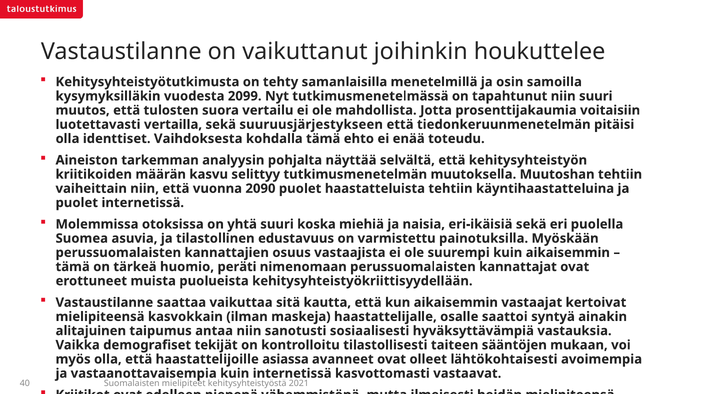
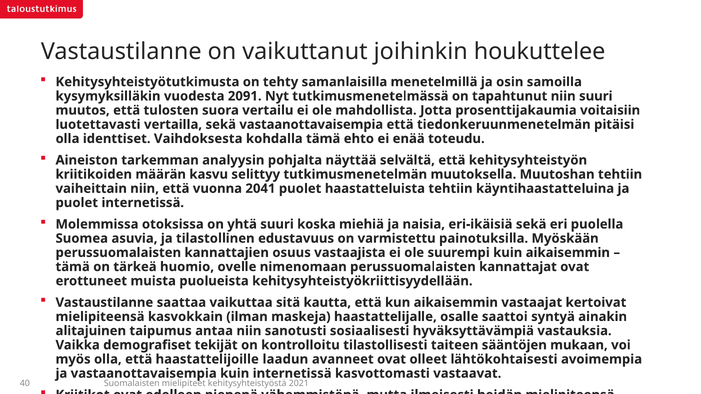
2099: 2099 -> 2091 (245, 96)
sekä suuruusjärjestykseen: suuruusjärjestykseen -> vastaanottavaisempia (311, 125)
2090: 2090 -> 2041 (260, 189)
peräti: peräti -> ovelle (237, 267)
asiassa: asiassa -> laadun (285, 359)
